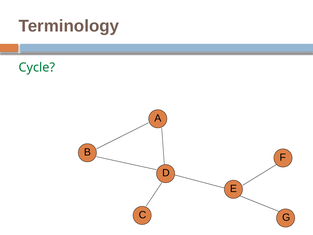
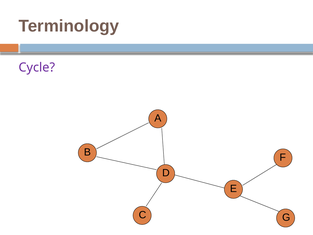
Cycle colour: green -> purple (37, 67)
